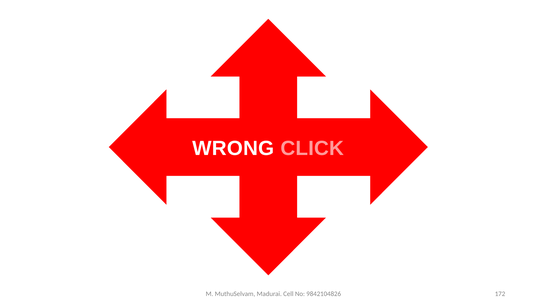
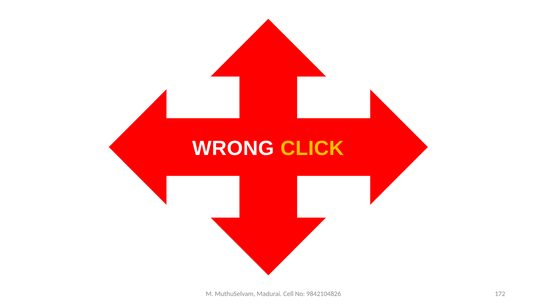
CLICK colour: pink -> yellow (312, 148)
